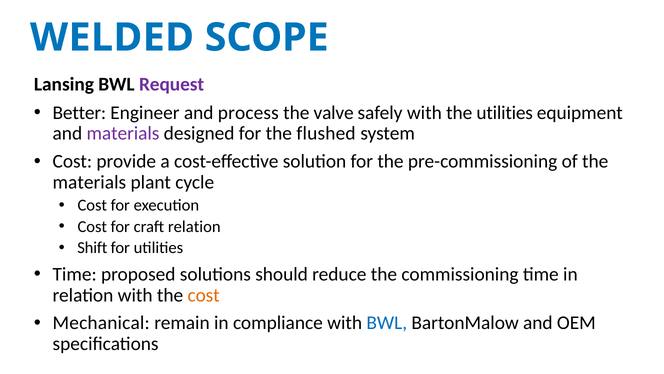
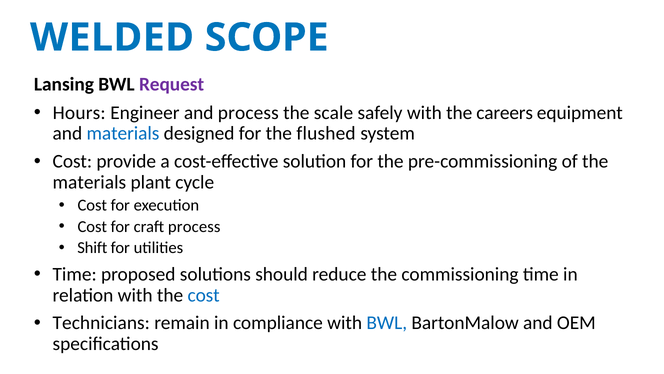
Better: Better -> Hours (79, 112)
valve: valve -> scale (333, 112)
the utilities: utilities -> careers (505, 112)
materials colour: purple -> blue (123, 133)
craft relation: relation -> process (194, 226)
cost colour: orange -> blue (204, 295)
Mechanical: Mechanical -> Technicians (101, 323)
